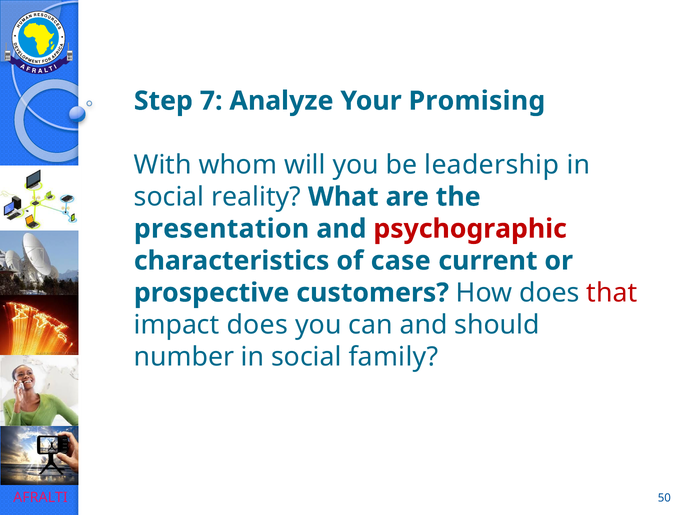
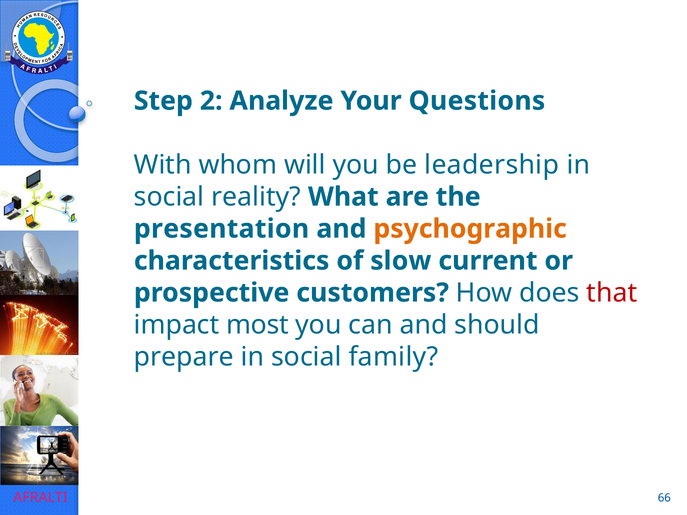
7: 7 -> 2 (211, 101)
Promising: Promising -> Questions (477, 101)
psychographic colour: red -> orange (470, 229)
case: case -> slow (401, 261)
impact does: does -> most (258, 325)
number: number -> prepare (184, 357)
50: 50 -> 66 (664, 498)
